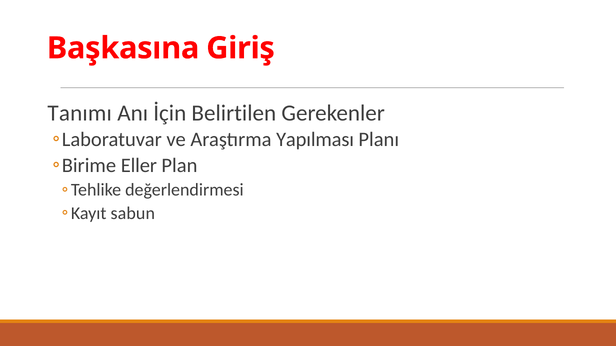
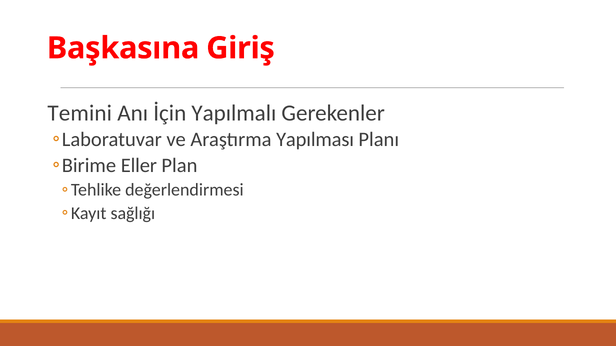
Tanımı: Tanımı -> Temini (80, 113)
Belirtilen: Belirtilen -> Yapılmalı (234, 113)
sabun: sabun -> sağlığı (133, 214)
